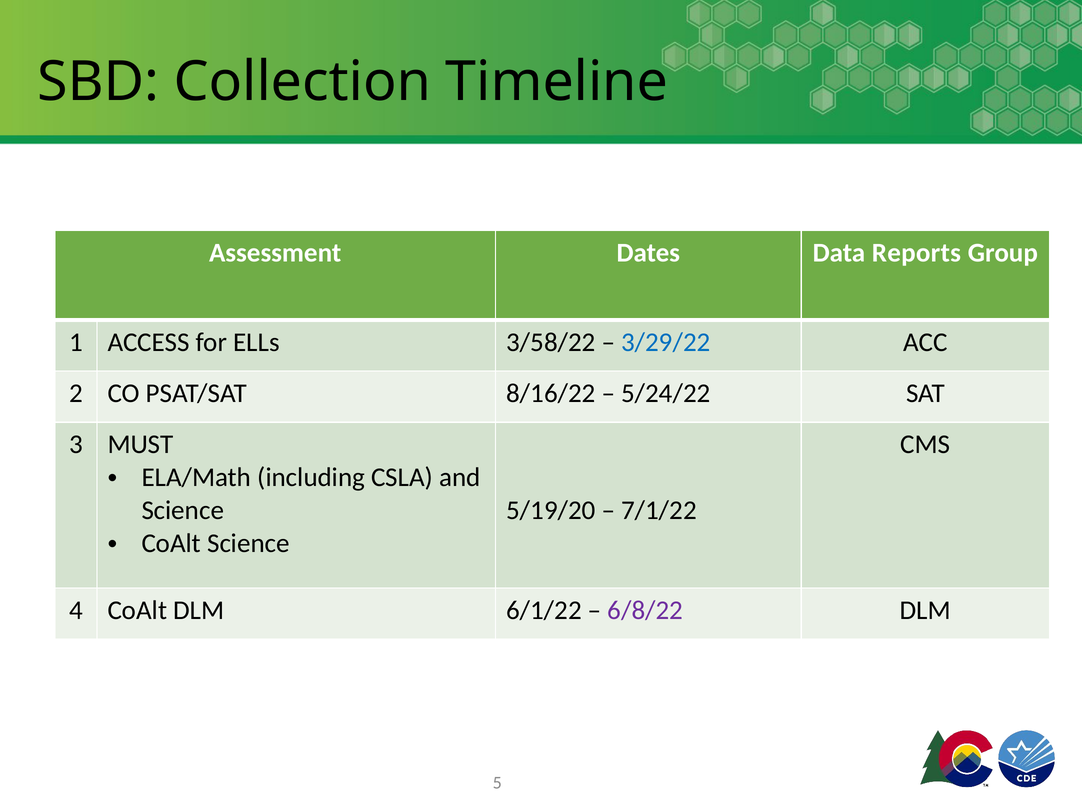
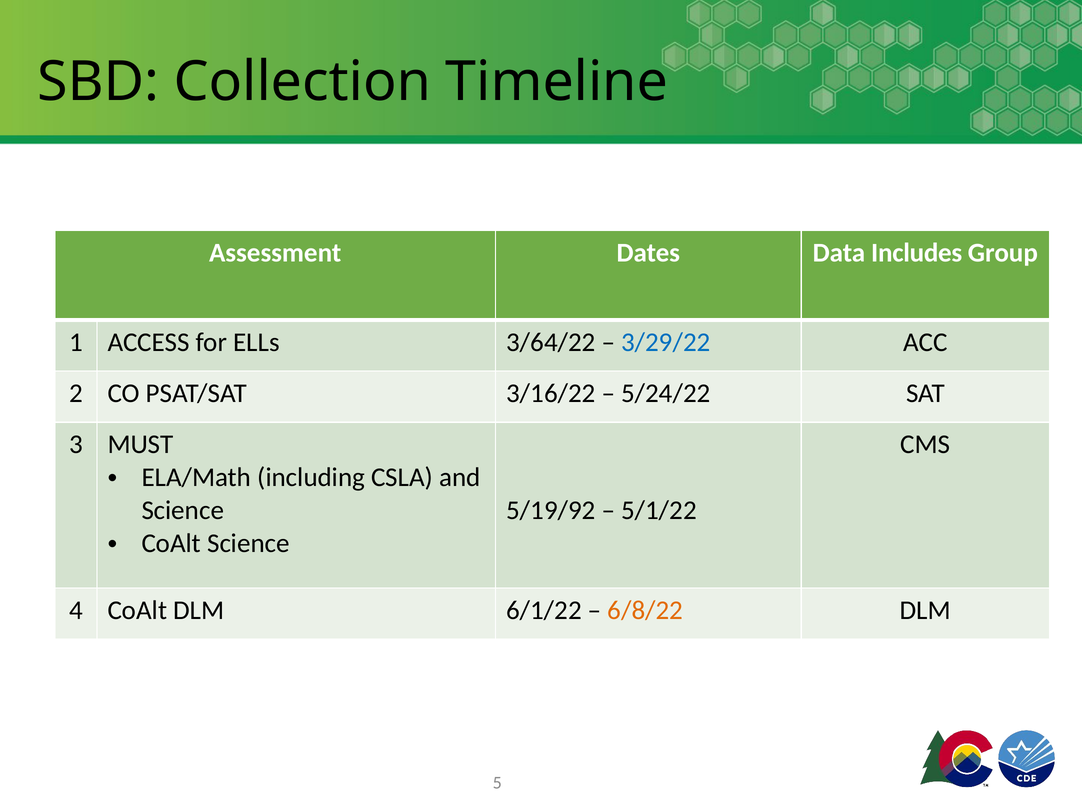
Reports: Reports -> Includes (917, 253)
3/58/22: 3/58/22 -> 3/64/22 (551, 342)
8/16/22: 8/16/22 -> 3/16/22 (551, 394)
5/19/20: 5/19/20 -> 5/19/92 (551, 511)
7/1/22: 7/1/22 -> 5/1/22 (659, 511)
6/8/22 colour: purple -> orange (645, 611)
